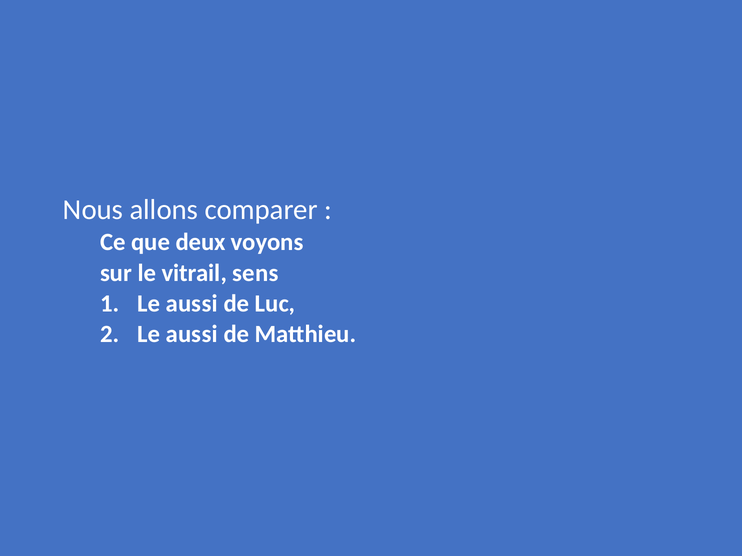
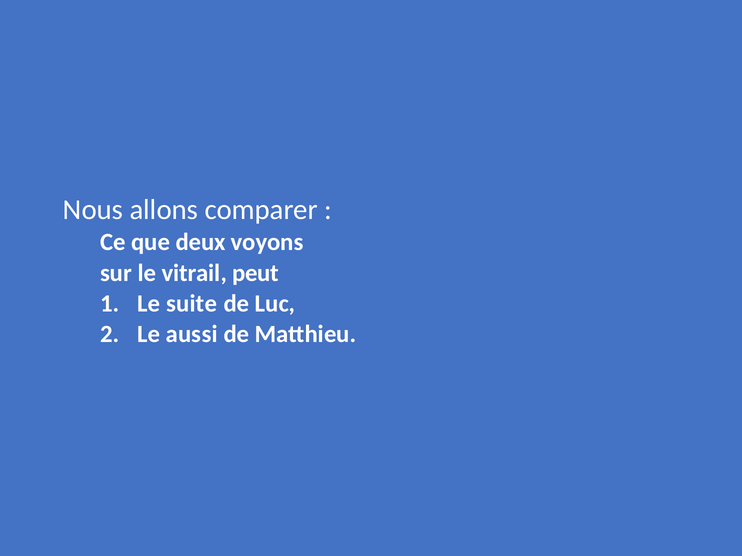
sens: sens -> peut (256, 273)
aussi: aussi -> suite (192, 304)
